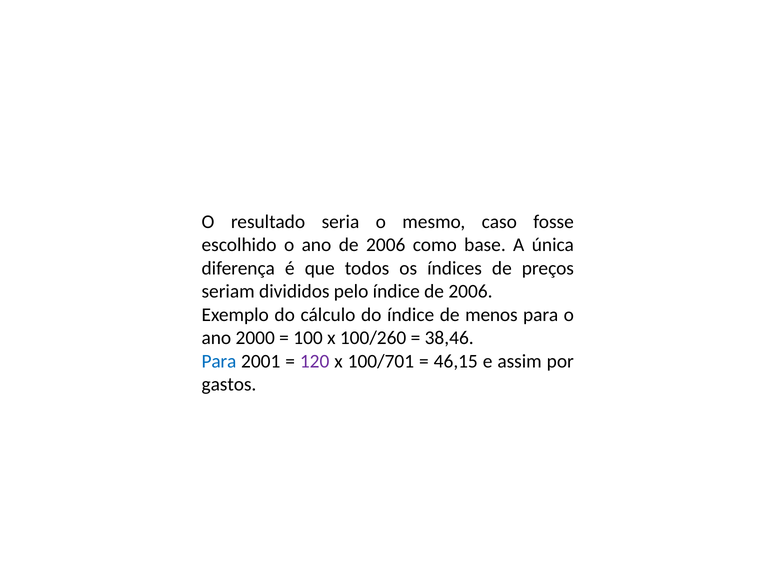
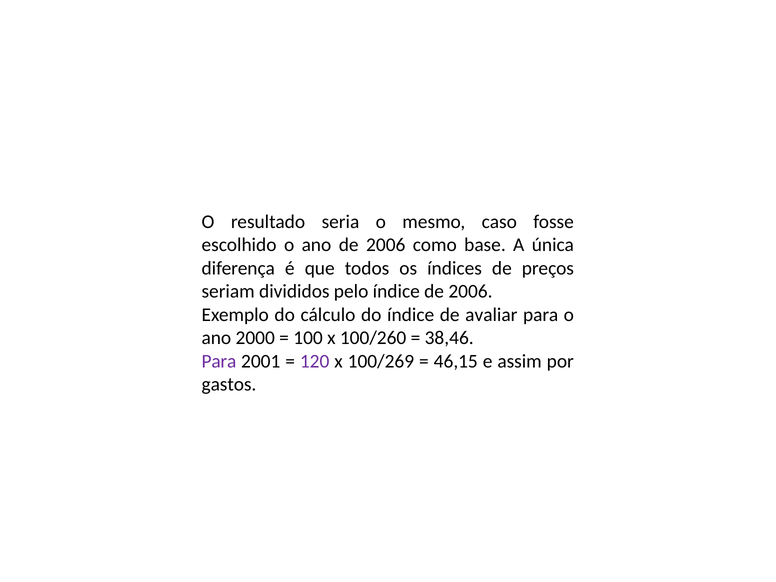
menos: menos -> avaliar (491, 315)
Para colour: blue -> purple (219, 361)
100/701: 100/701 -> 100/269 (381, 361)
